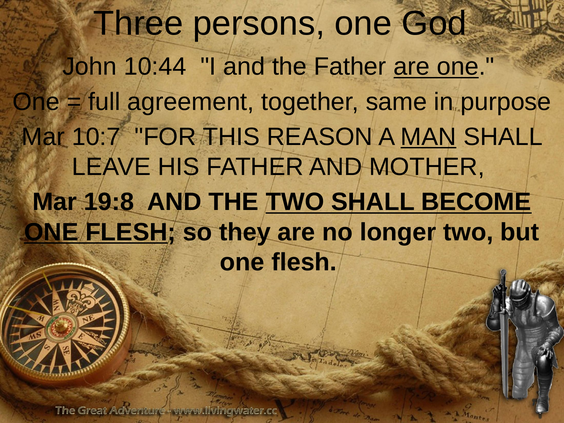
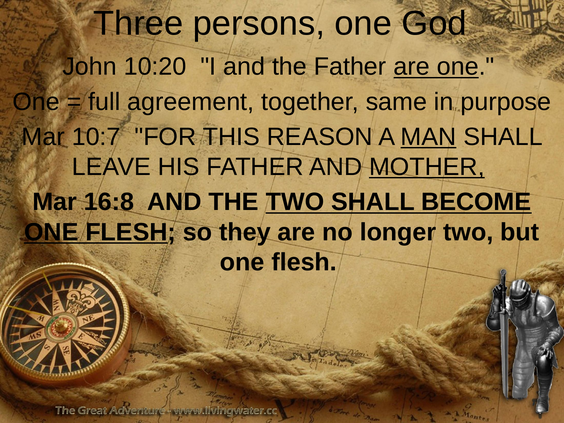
10:44: 10:44 -> 10:20 (155, 67)
MOTHER underline: none -> present (427, 167)
19:8: 19:8 -> 16:8 (109, 202)
